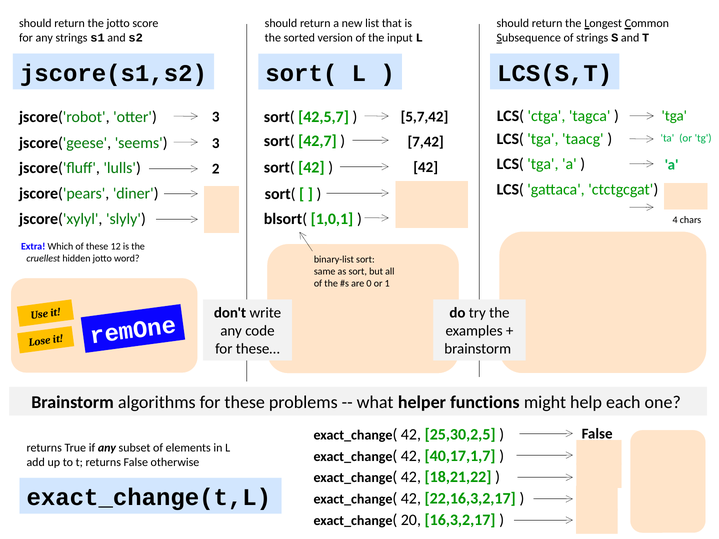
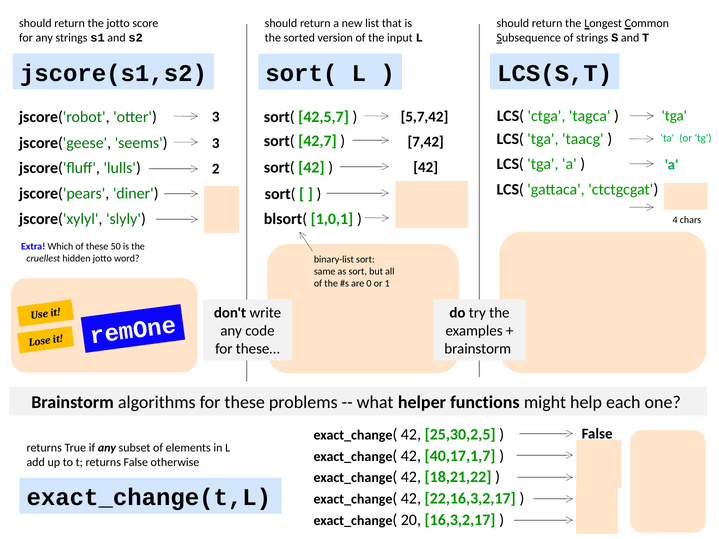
12: 12 -> 50 (116, 247)
